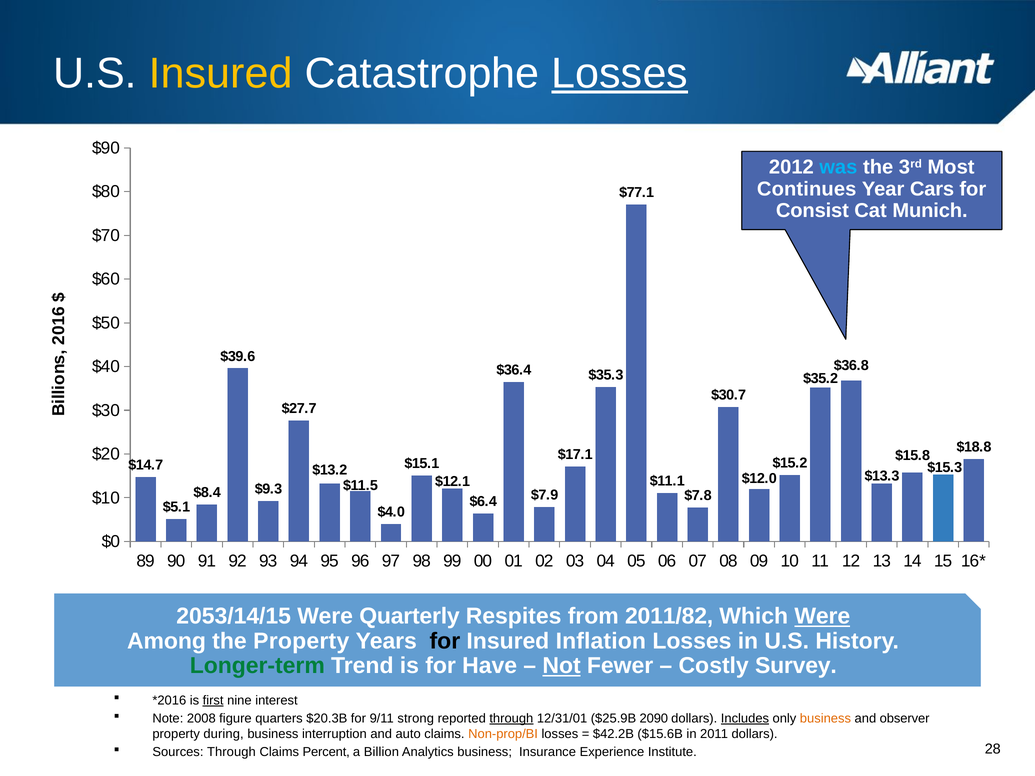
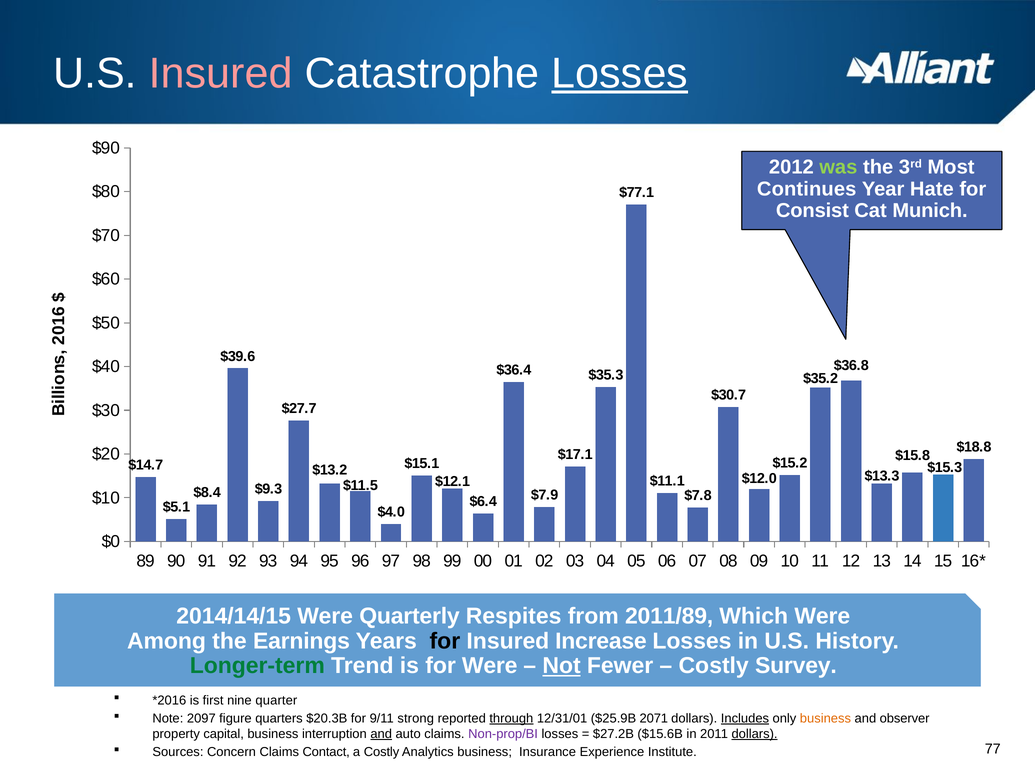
Insured colour: yellow -> pink (221, 74)
was colour: light blue -> light green (838, 167)
Cars: Cars -> Hate (932, 189)
2053/14/15: 2053/14/15 -> 2014/14/15 (234, 616)
2011/82: 2011/82 -> 2011/89 (669, 616)
Were underline: present -> none (822, 616)
the Property: Property -> Earnings (301, 641)
Inflation: Inflation -> Increase (601, 641)
for Have: Have -> Were (490, 666)
first underline: present -> none (213, 701)
interest: interest -> quarter (276, 701)
2008: 2008 -> 2097 (201, 719)
2090: 2090 -> 2071 (654, 719)
during: during -> capital (224, 734)
and underline: none -> present (381, 734)
Non-prop/BI colour: orange -> purple (503, 734)
$42.2B: $42.2B -> $27.2B (613, 734)
dollars underline: none -> present (755, 734)
Sources Through: Through -> Concern (231, 752)
Percent: Percent -> Contact (326, 752)
a Billion: Billion -> Costly (382, 752)
28: 28 -> 77 (993, 749)
